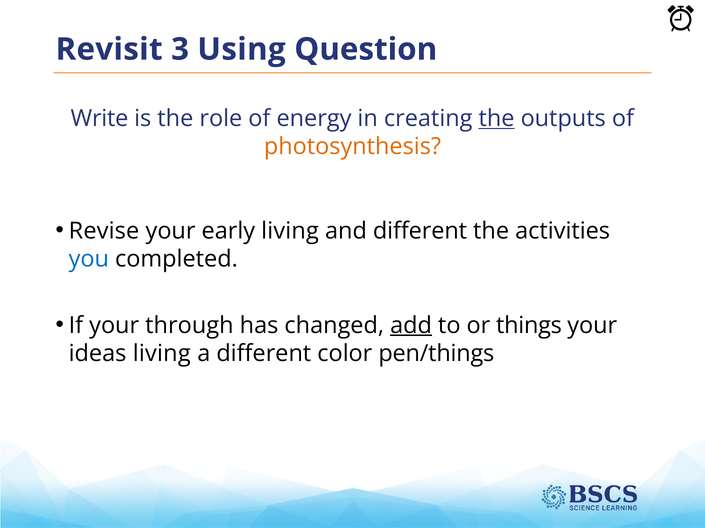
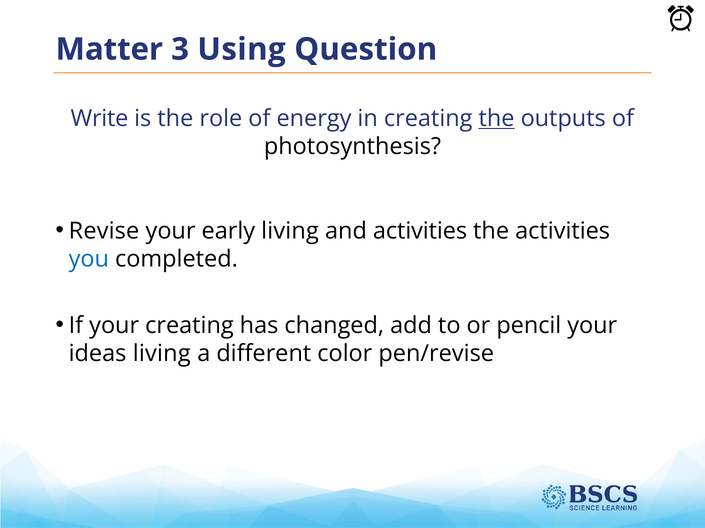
Revisit: Revisit -> Matter (109, 49)
photosynthesis colour: orange -> black (352, 147)
and different: different -> activities (420, 231)
your through: through -> creating (189, 326)
add underline: present -> none (411, 326)
things: things -> pencil (529, 326)
pen/things: pen/things -> pen/revise (436, 354)
